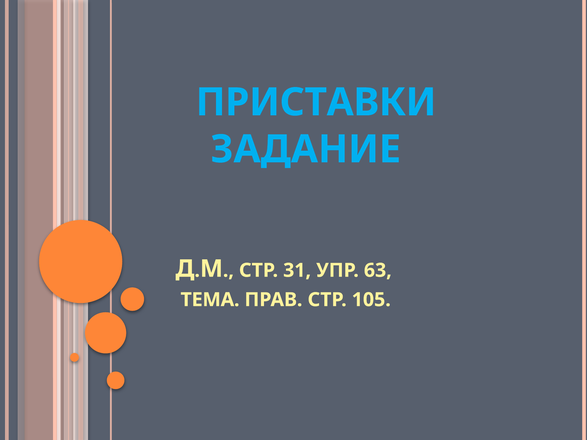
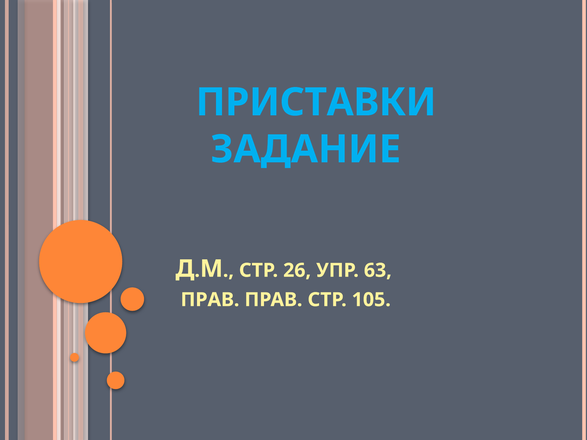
31: 31 -> 26 (297, 271)
ТЕМА: ТЕМА -> ПРАВ (210, 300)
